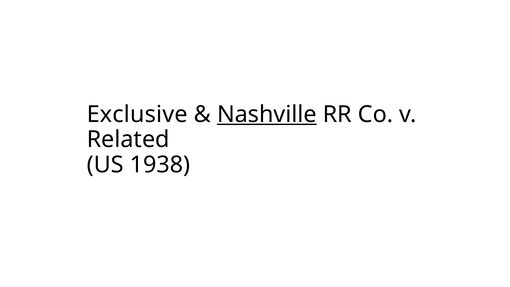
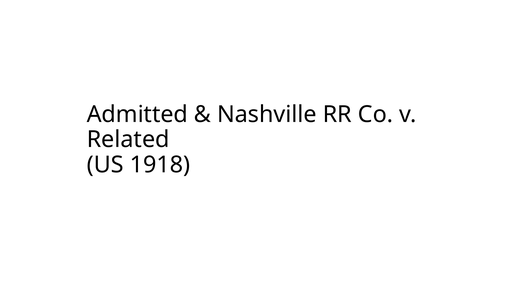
Exclusive: Exclusive -> Admitted (137, 114)
Nashville underline: present -> none (267, 114)
1938: 1938 -> 1918 (160, 165)
